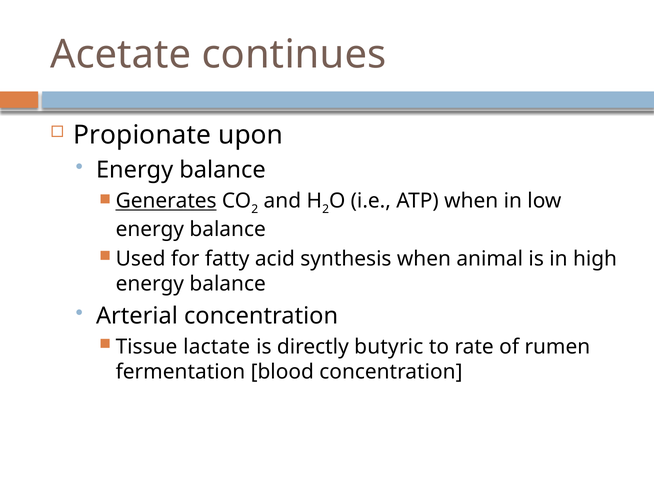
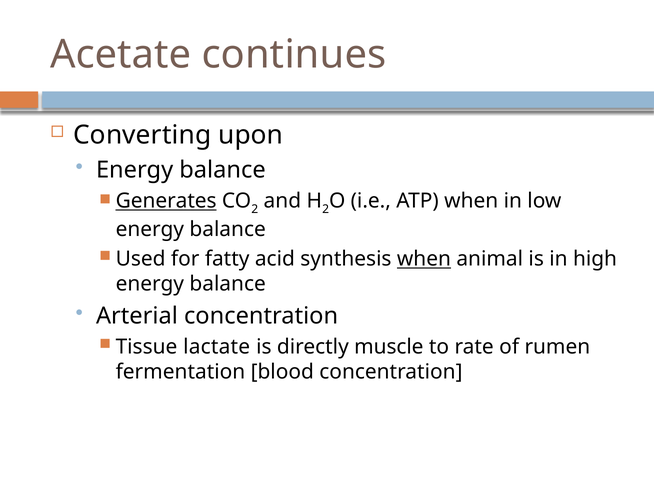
Propionate: Propionate -> Converting (142, 135)
when underline: none -> present (424, 259)
butyric: butyric -> muscle (389, 347)
